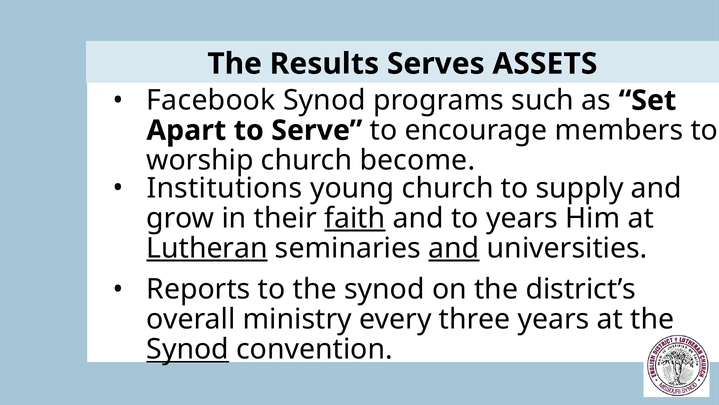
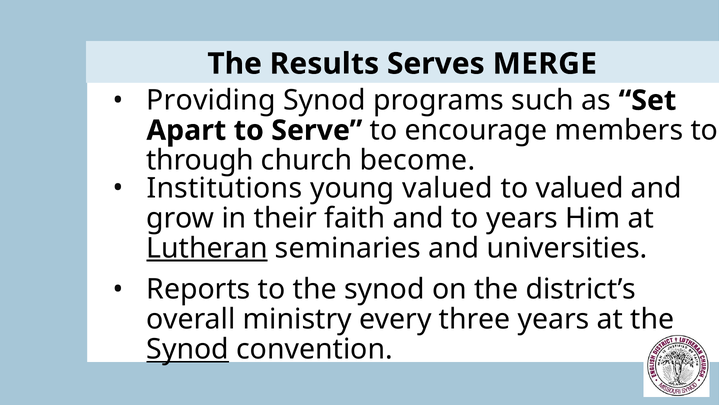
ASSETS: ASSETS -> MERGE (545, 64)
Facebook: Facebook -> Providing (211, 100)
worship: worship -> through (200, 160)
young church: church -> valued (448, 188)
to supply: supply -> valued (580, 188)
faith underline: present -> none (355, 218)
and underline: present -> none (454, 248)
